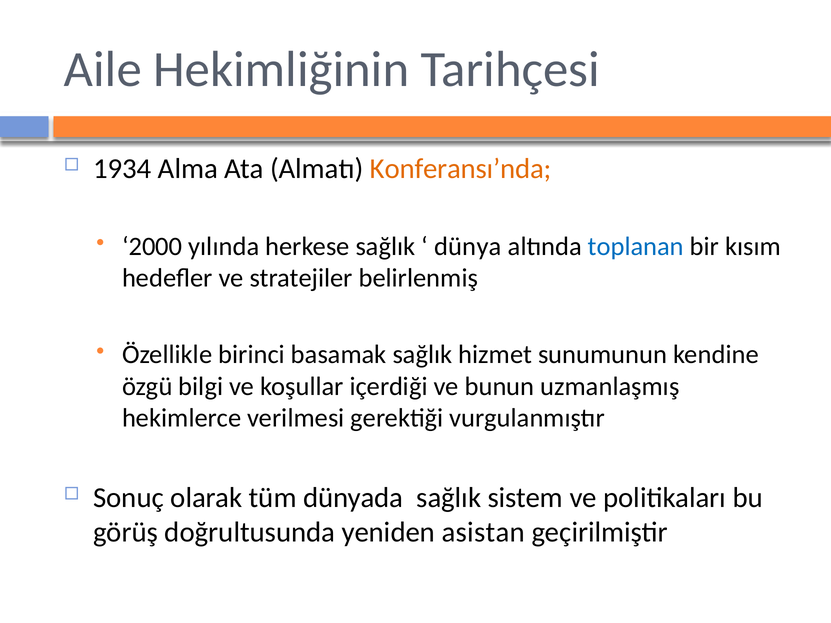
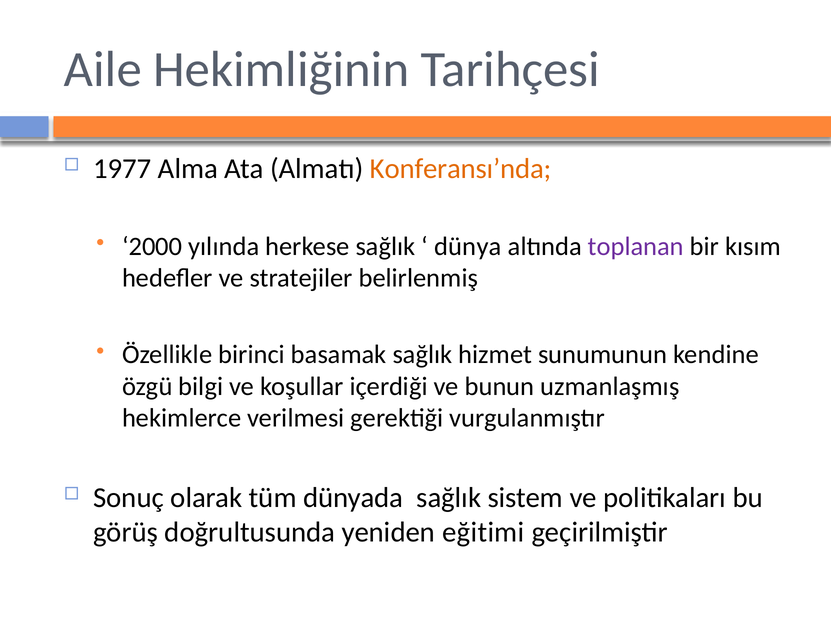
1934: 1934 -> 1977 (122, 169)
toplanan colour: blue -> purple (636, 246)
asistan: asistan -> eğitimi (483, 533)
